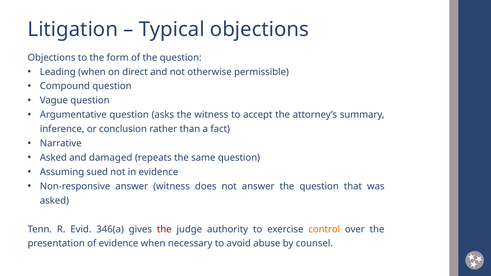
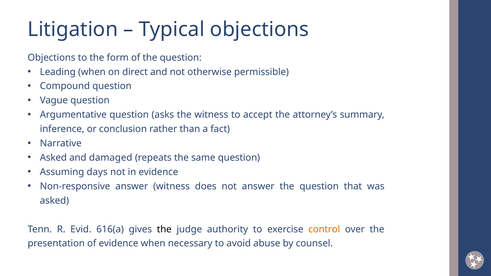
sued: sued -> days (97, 172)
346(a: 346(a -> 616(a (110, 229)
the colour: red -> black (164, 229)
